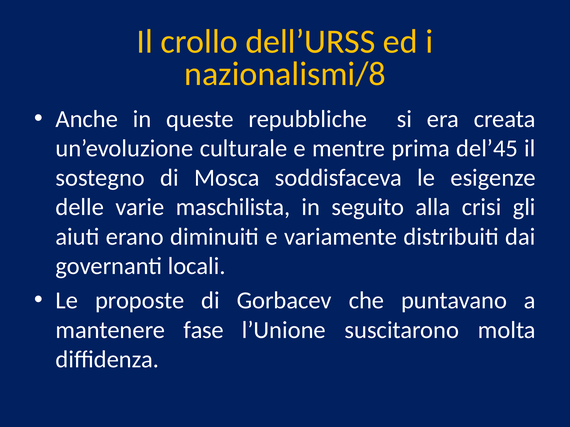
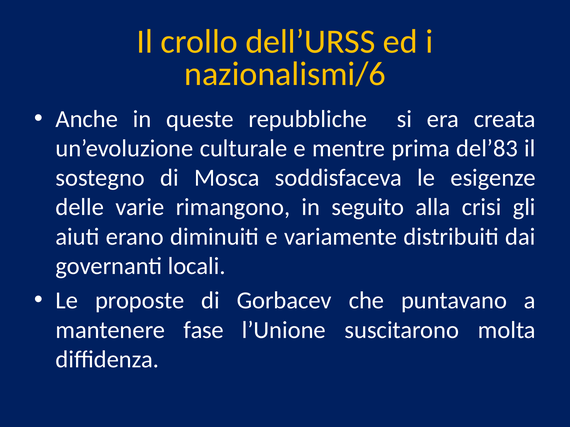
nazionalismi/8: nazionalismi/8 -> nazionalismi/6 (285, 74)
del’45: del’45 -> del’83 (487, 149)
maschilista: maschilista -> rimangono (233, 207)
